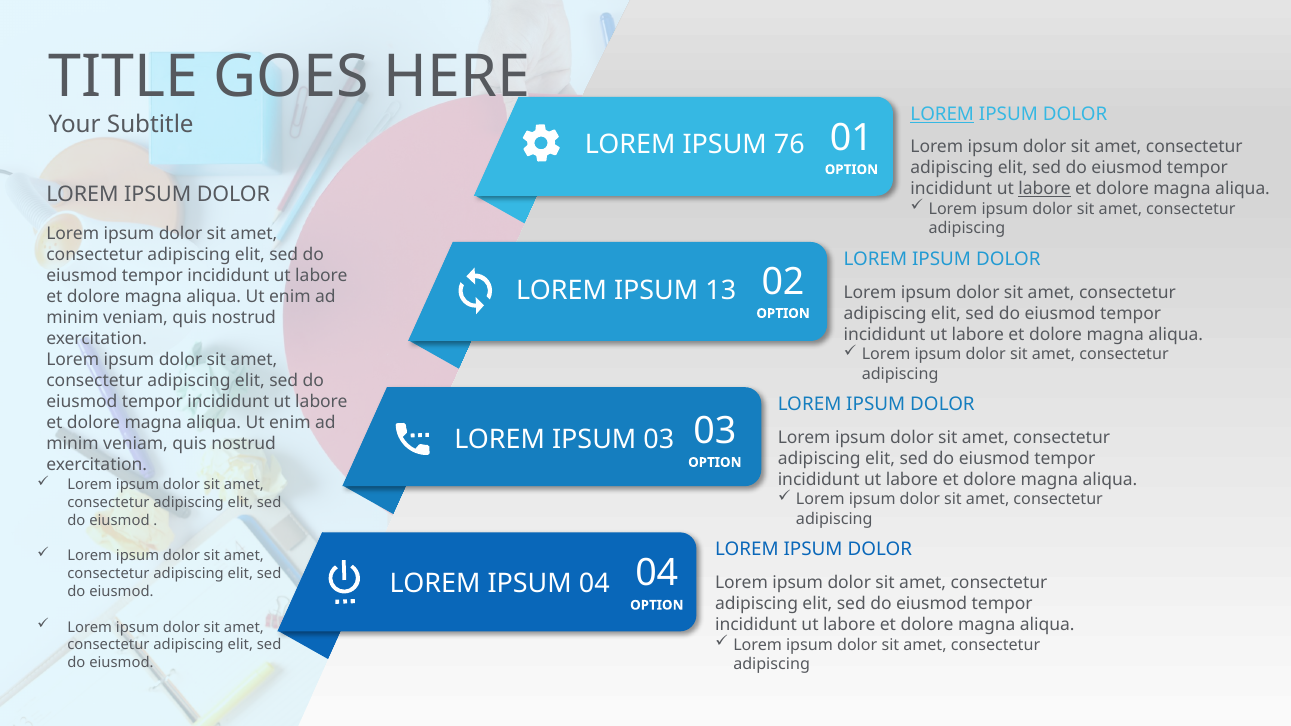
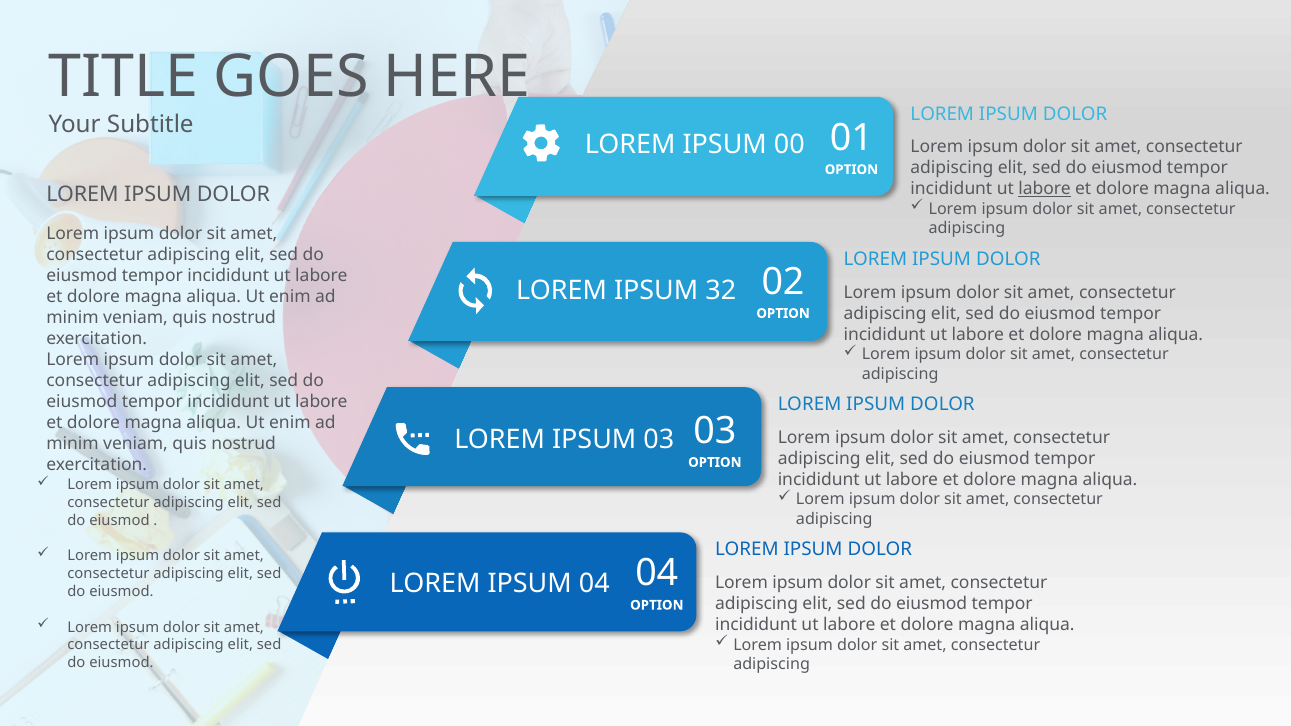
LOREM underline: present -> none (942, 114)
76: 76 -> 00 (789, 144)
13: 13 -> 32 (721, 291)
